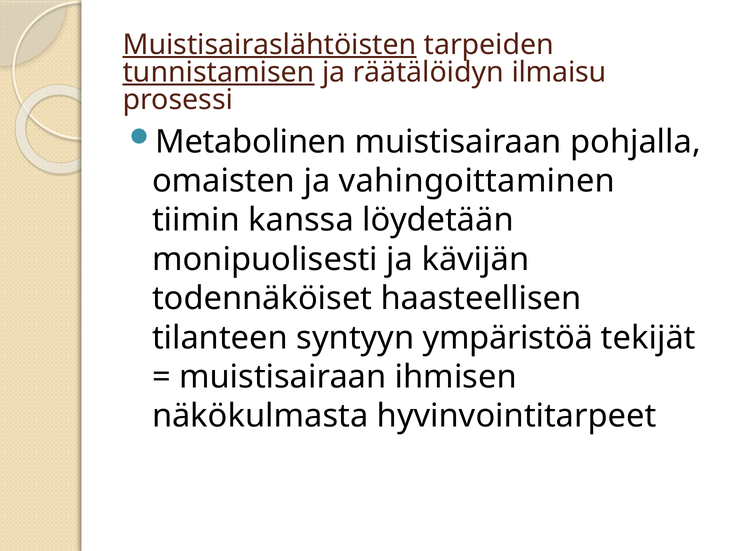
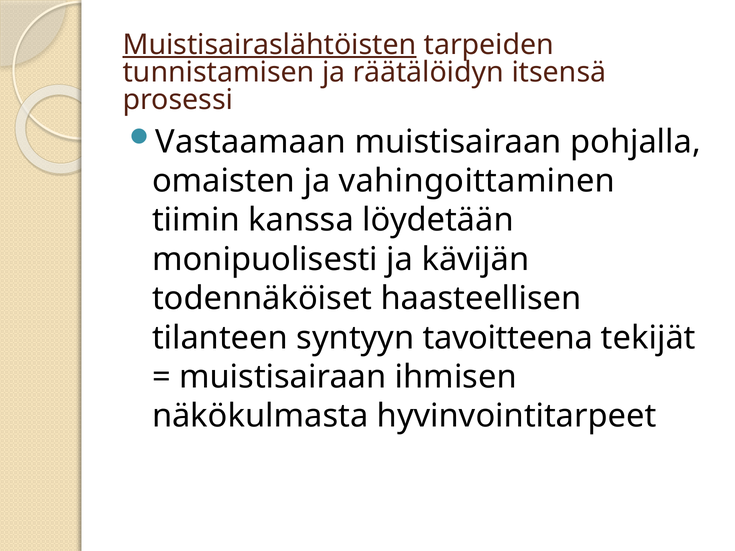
tunnistamisen underline: present -> none (219, 72)
ilmaisu: ilmaisu -> itsensä (559, 72)
Metabolinen: Metabolinen -> Vastaamaan (251, 142)
ympäristöä: ympäristöä -> tavoitteena (508, 338)
